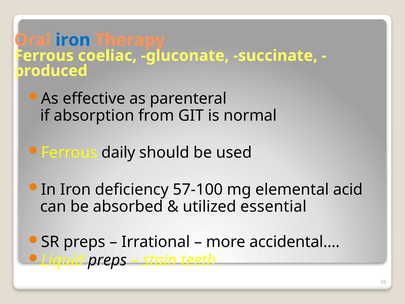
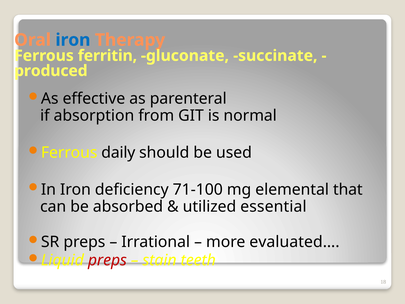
coeliac: coeliac -> ferritin (107, 56)
57-100: 57-100 -> 71-100 (198, 189)
acid: acid -> that (348, 189)
accidental…: accidental… -> evaluated… (294, 242)
preps colour: black -> red (107, 260)
